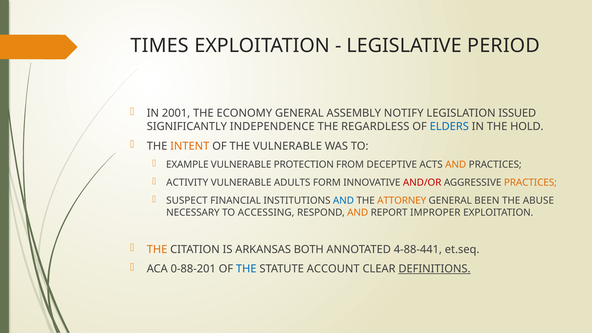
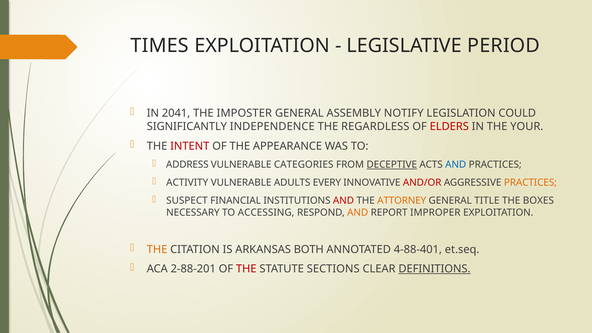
2001: 2001 -> 2041 (176, 113)
ECONOMY: ECONOMY -> IMPOSTER (244, 113)
ISSUED: ISSUED -> COULD (517, 113)
ELDERS colour: blue -> red (449, 127)
HOLD: HOLD -> YOUR (527, 127)
INTENT colour: orange -> red (190, 146)
THE VULNERABLE: VULNERABLE -> APPEARANCE (287, 146)
EXAMPLE: EXAMPLE -> ADDRESS (187, 165)
PROTECTION: PROTECTION -> CATEGORIES (304, 165)
DECEPTIVE underline: none -> present (392, 165)
AND colour: orange -> blue (456, 165)
FORM: FORM -> EVERY (327, 183)
AND colour: blue -> red (343, 201)
BEEN: BEEN -> TITLE (487, 201)
ABUSE: ABUSE -> BOXES (538, 201)
4-88-441: 4-88-441 -> 4-88-401 (418, 249)
0-88-201: 0-88-201 -> 2-88-201 (193, 269)
THE colour: blue -> red (246, 269)
ACCOUNT: ACCOUNT -> SECTIONS (333, 269)
